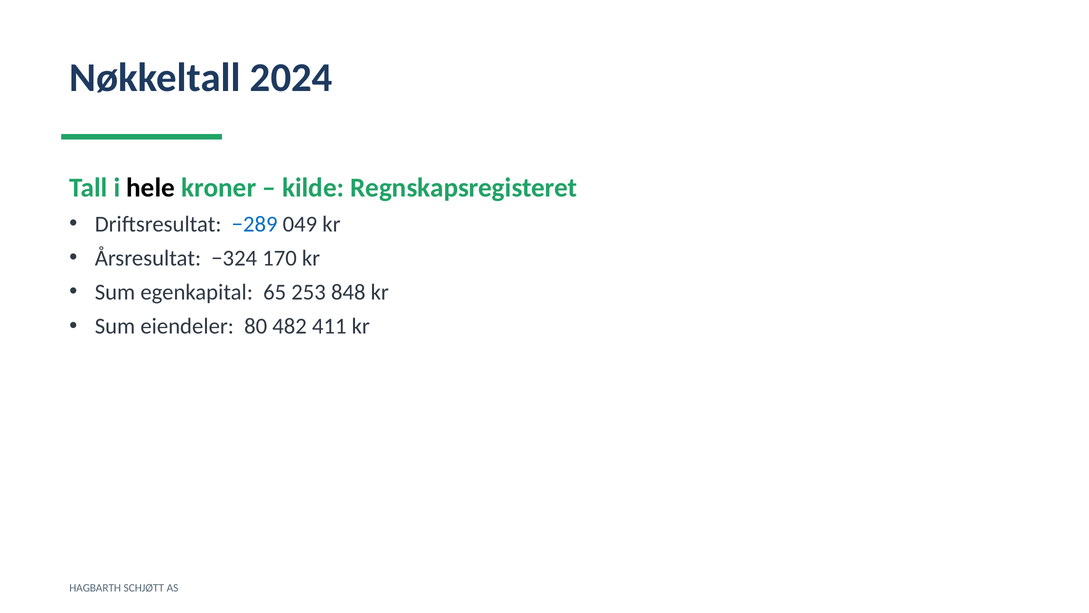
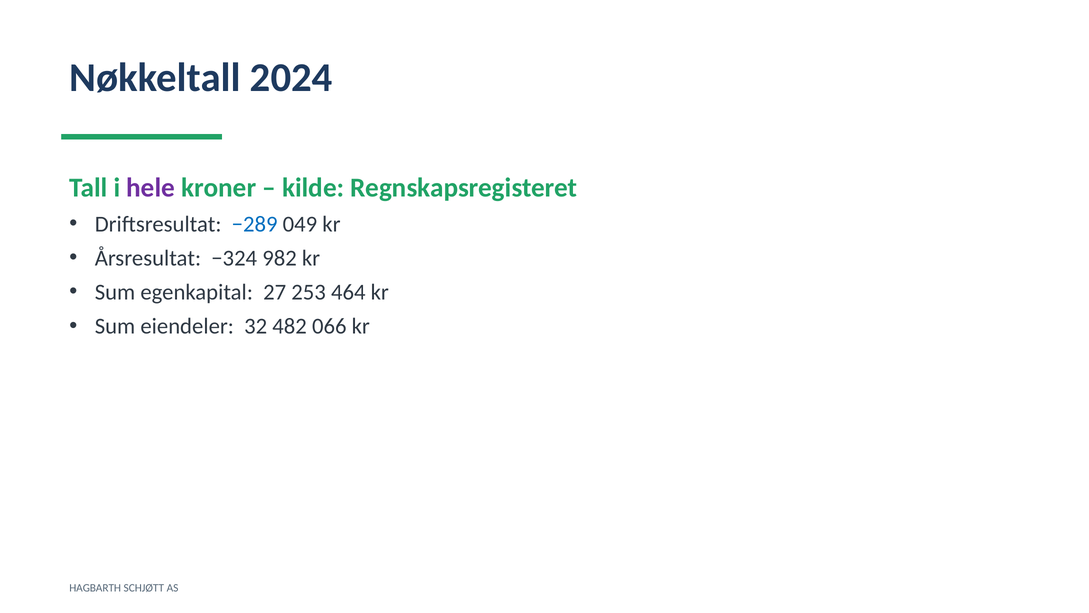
hele colour: black -> purple (151, 187)
170: 170 -> 982 (280, 258)
65: 65 -> 27 (275, 292)
848: 848 -> 464 (348, 292)
80: 80 -> 32 (256, 326)
411: 411 -> 066 (329, 326)
